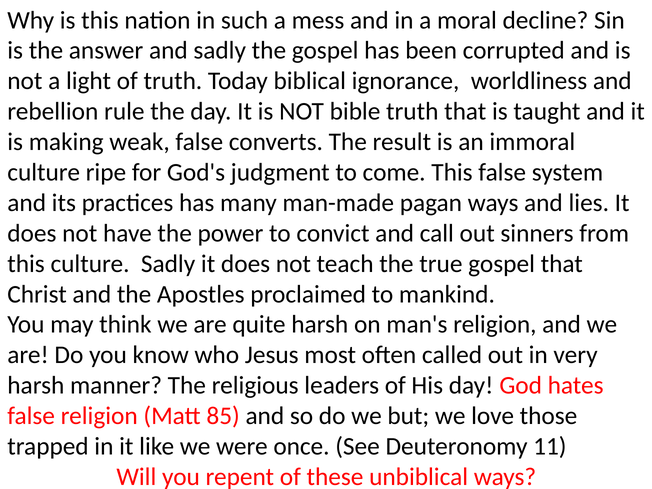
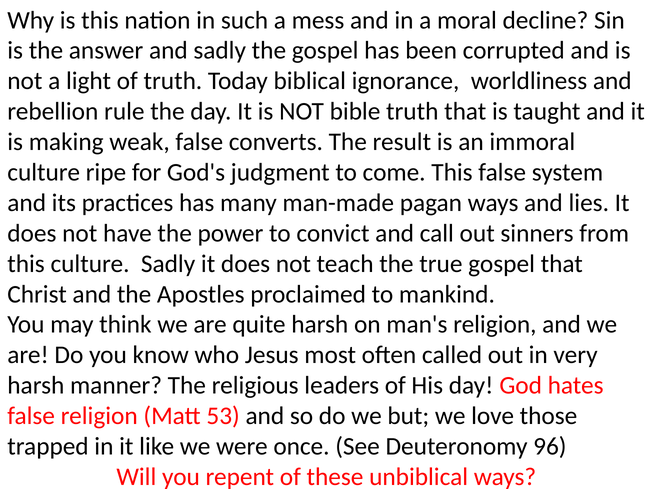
85: 85 -> 53 (223, 416)
11: 11 -> 96 (550, 446)
